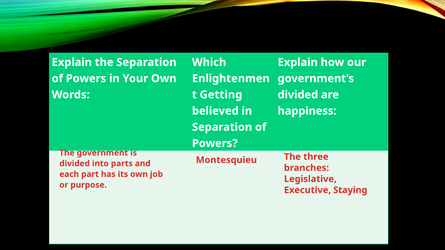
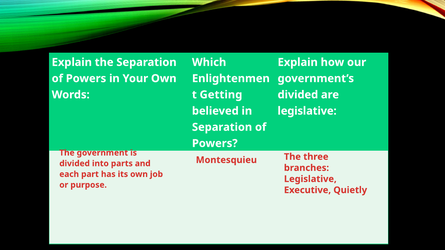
happiness: happiness -> legislative (307, 111)
Staying: Staying -> Quietly (350, 190)
